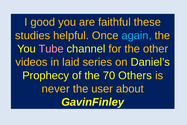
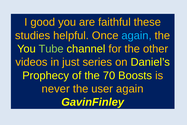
Tube colour: pink -> light green (51, 49)
laid: laid -> just (71, 62)
Others: Others -> Boosts (135, 75)
user about: about -> again (130, 89)
